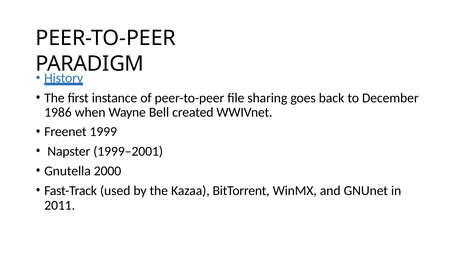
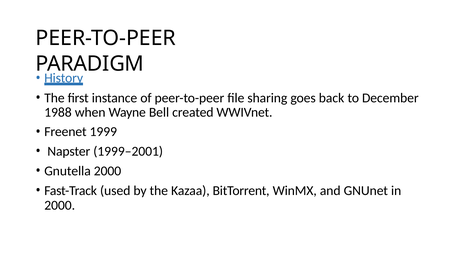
1986: 1986 -> 1988 (58, 113)
2011: 2011 -> 2000 (60, 205)
